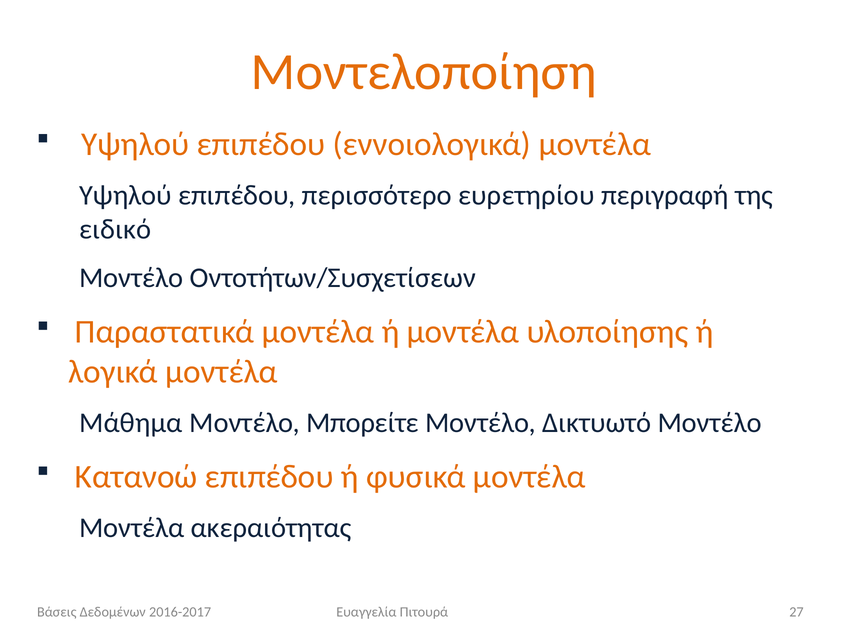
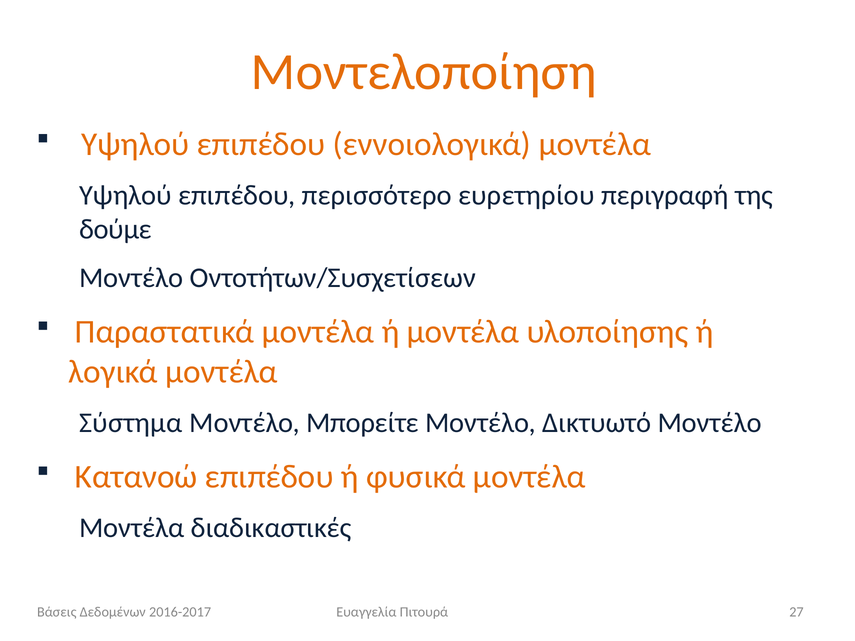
ειδικό: ειδικό -> δούμε (116, 229)
Μάθημα: Μάθημα -> Σύστημα (131, 423)
ακεραιότητας: ακεραιότητας -> διαδικαστικές (271, 528)
